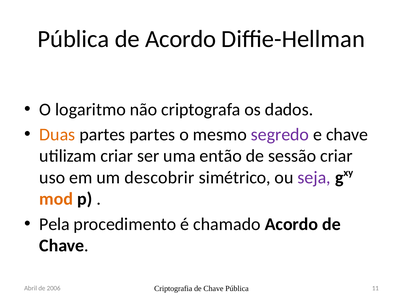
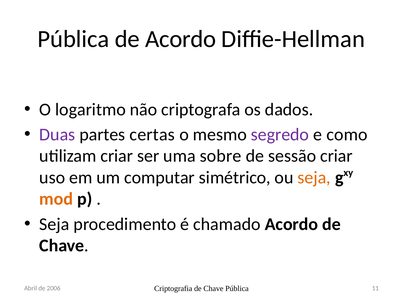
Duas colour: orange -> purple (57, 135)
partes partes: partes -> certas (152, 135)
e chave: chave -> como (347, 135)
então: então -> sobre (221, 156)
descobrir: descobrir -> computar (160, 178)
seja colour: purple -> orange (314, 178)
Pela: Pela -> Seja (54, 224)
